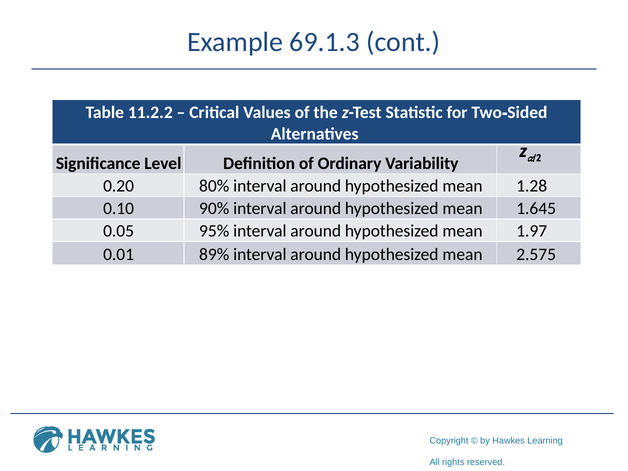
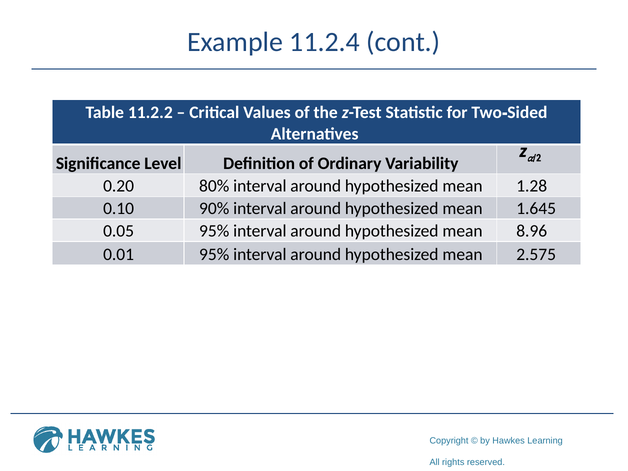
69.1.3: 69.1.3 -> 11.2.4 (325, 42)
1.97: 1.97 -> 8.96 (532, 231)
0.01 89%: 89% -> 95% (214, 254)
